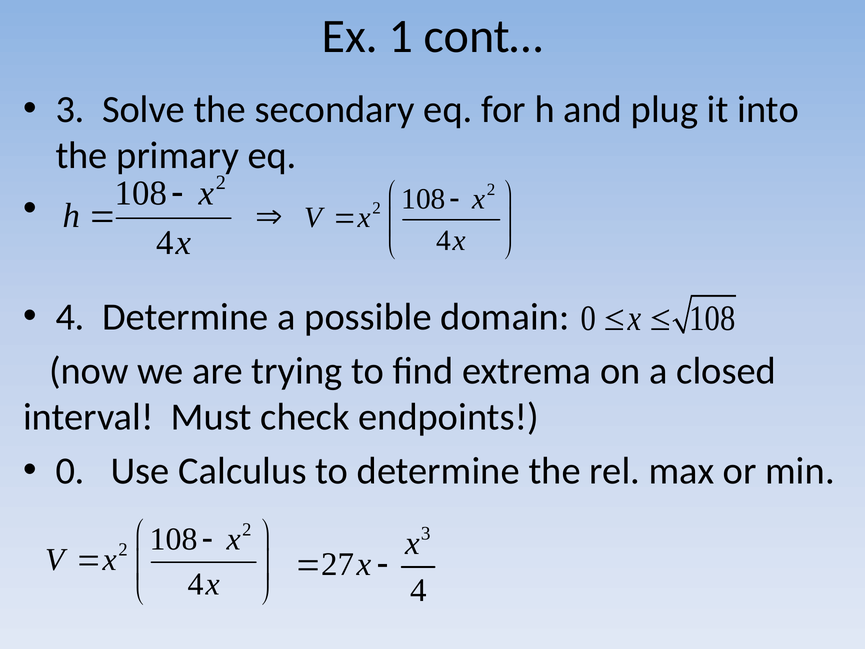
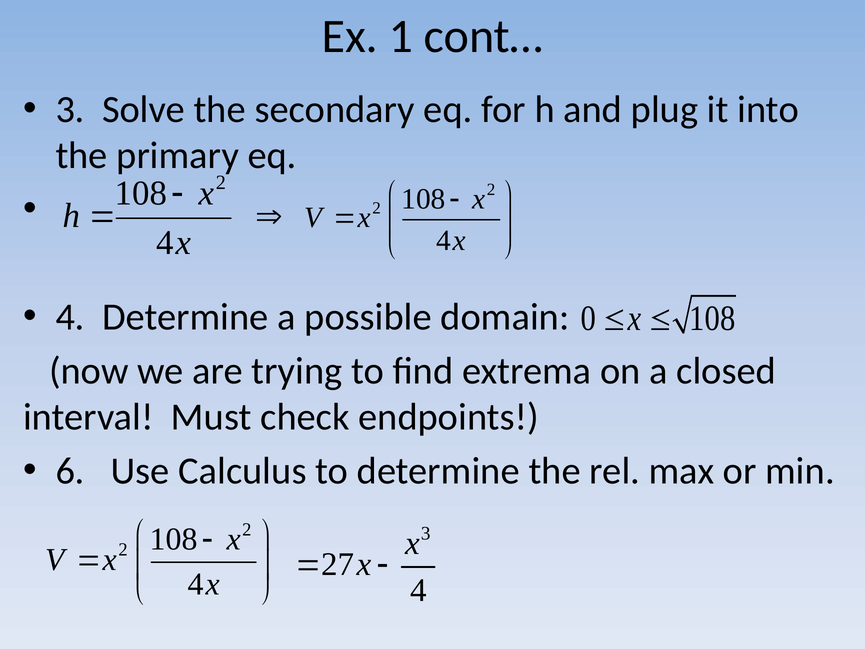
0: 0 -> 6 (70, 471)
